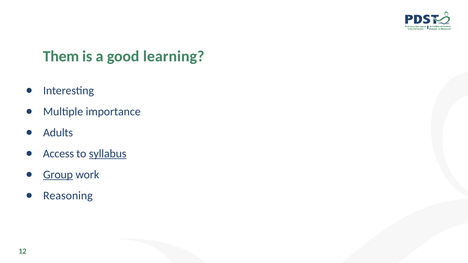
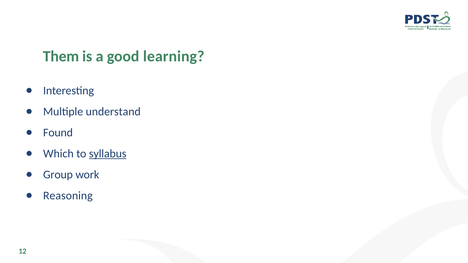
importance: importance -> understand (113, 112)
Adults: Adults -> Found (58, 133)
Access: Access -> Which (58, 154)
Group underline: present -> none (58, 175)
